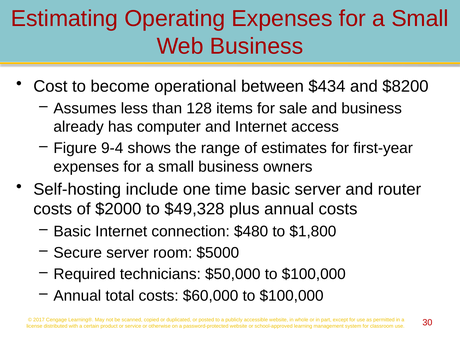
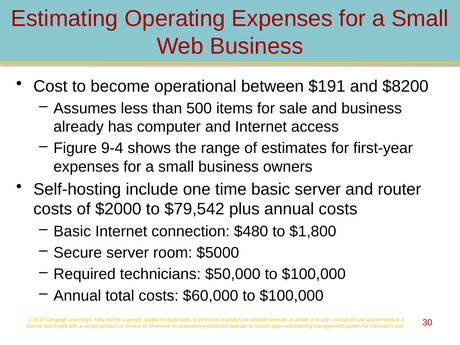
$434: $434 -> $191 (327, 86)
128: 128 -> 500 (199, 108)
$49,328: $49,328 -> $79,542 (194, 209)
